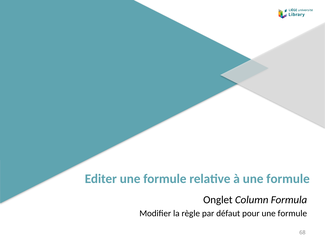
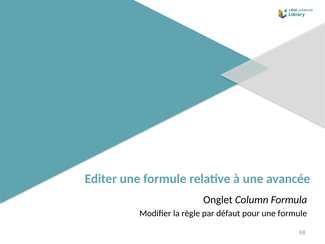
à une formule: formule -> avancée (288, 179)
